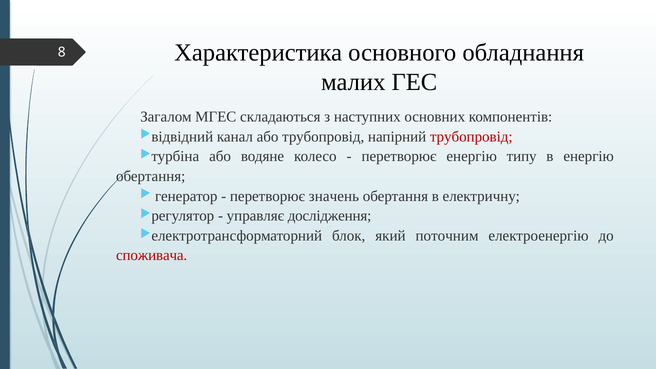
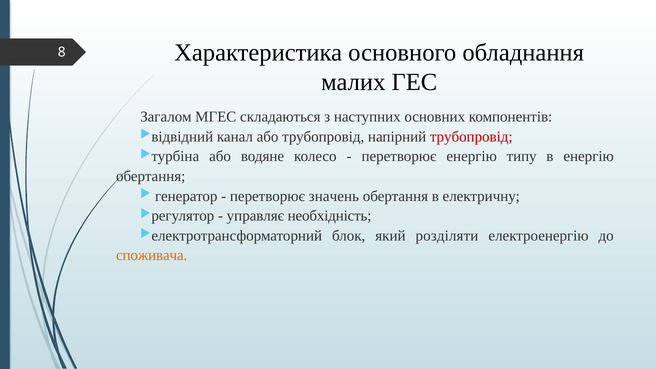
дослідження: дослідження -> необхідність (330, 216)
поточним: поточним -> розділяти (447, 236)
споживача colour: red -> orange (152, 256)
